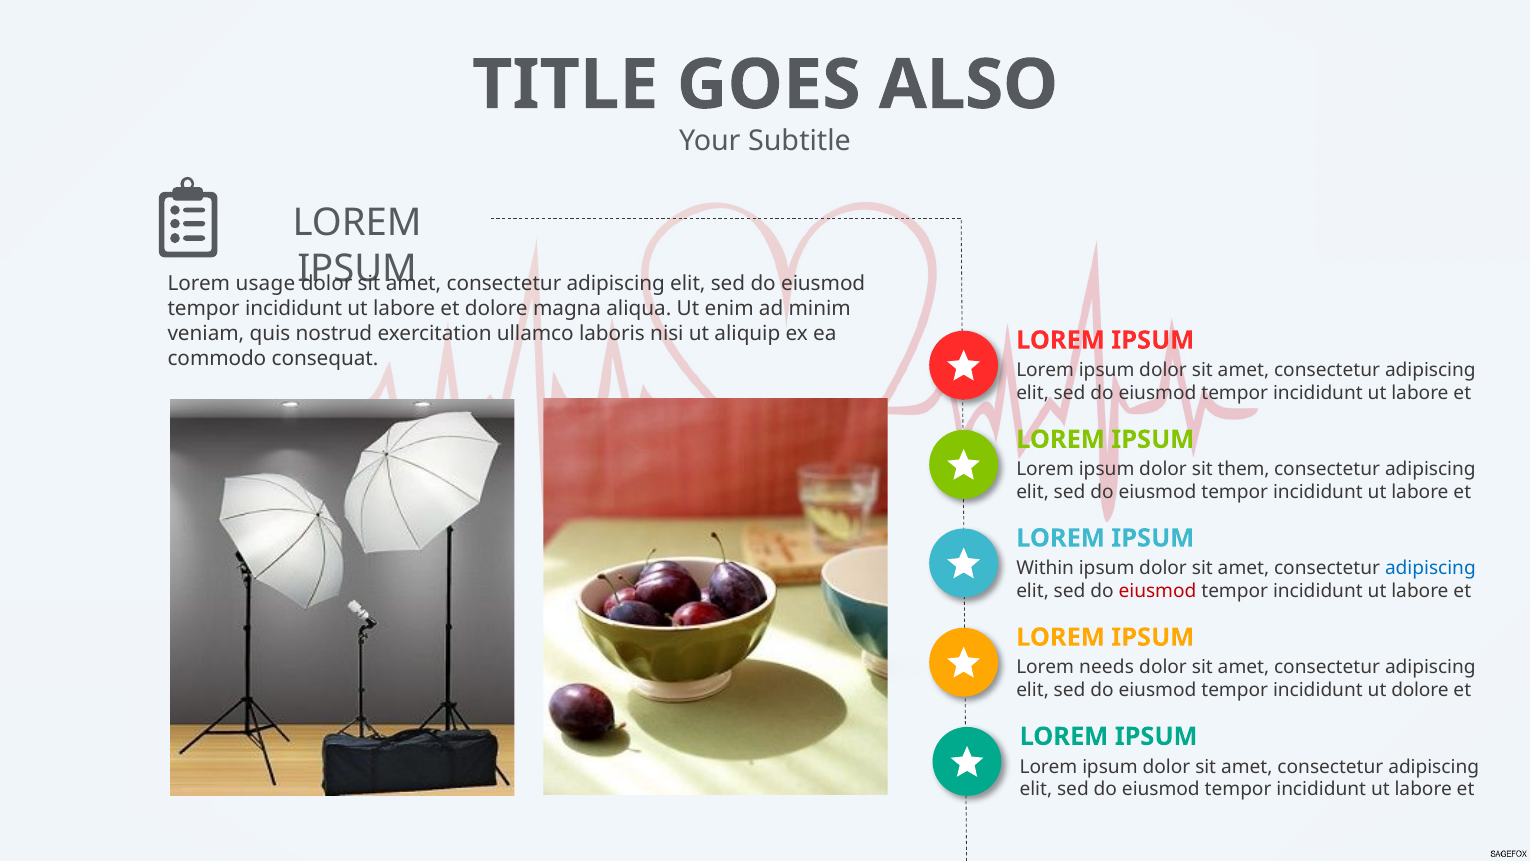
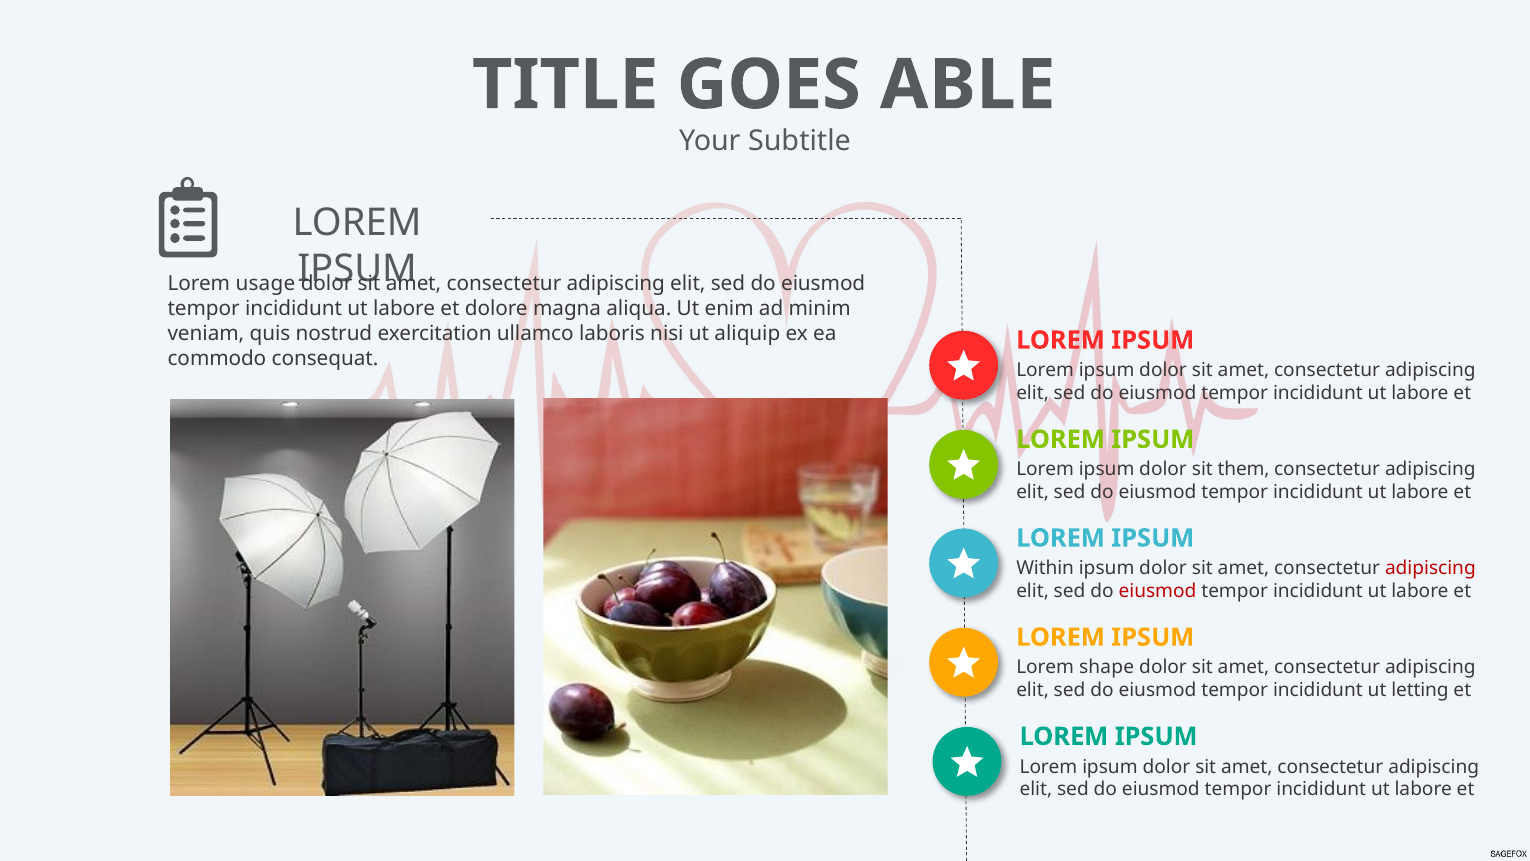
ALSO: ALSO -> ABLE (968, 85)
adipiscing colour: blue -> red (1430, 568)
needs: needs -> shape (1107, 667)
ut dolore: dolore -> letting (1420, 690)
